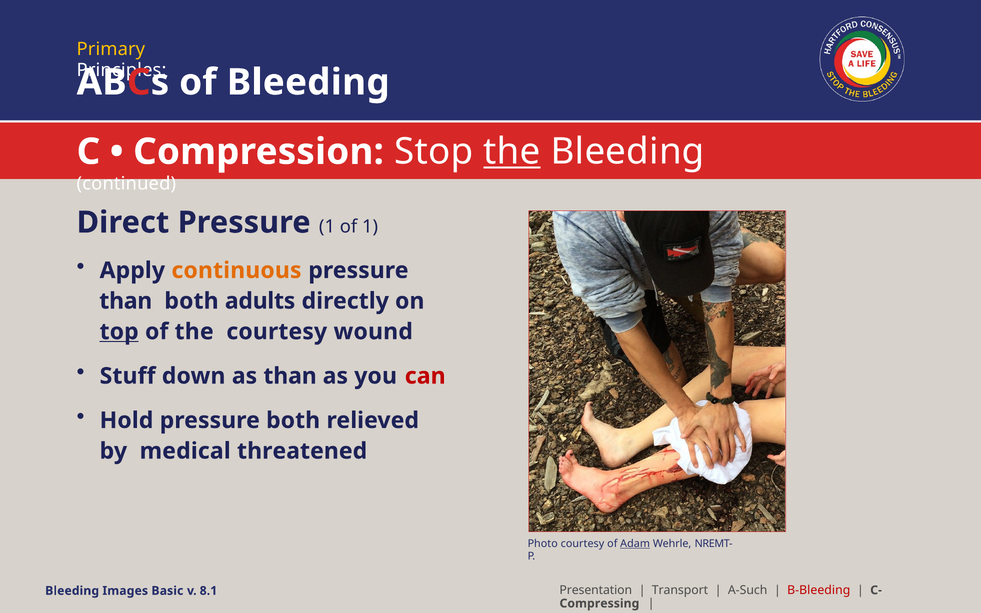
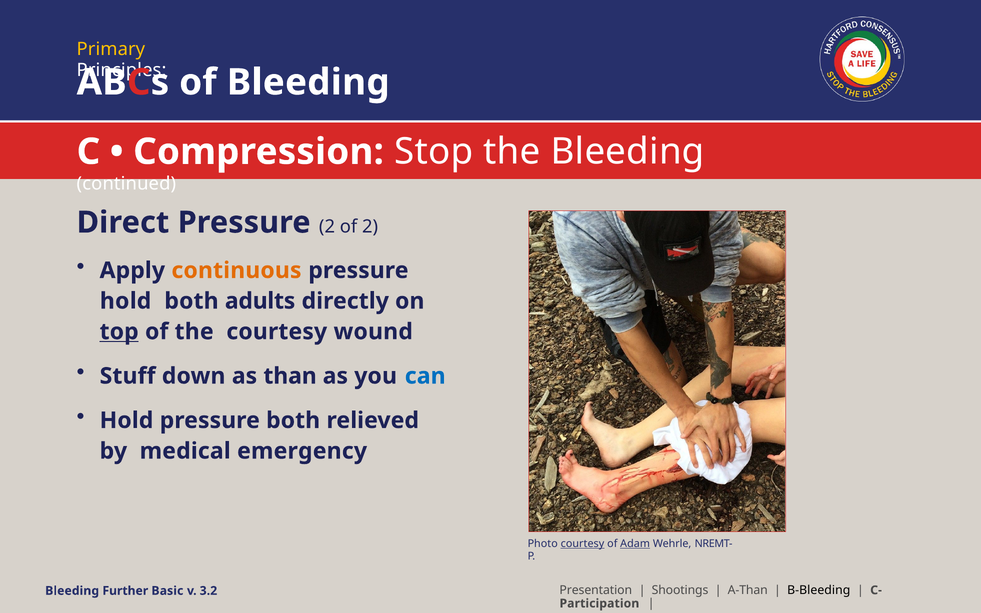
the underline: present -> none (512, 152)
Pressure 1: 1 -> 2 (327, 227)
of 1: 1 -> 2 (370, 227)
than: than -> hold (126, 301)
can colour: red -> blue (425, 376)
threatened: threatened -> emergency (302, 451)
courtesy underline: none -> present (582, 544)
Transport: Transport -> Shootings (680, 590)
A-Such: A-Such -> A-Than (748, 590)
B-Bleeding colour: red -> black (819, 590)
Images: Images -> Further (125, 591)
8.1: 8.1 -> 3.2 (208, 591)
Compressing: Compressing -> Participation (599, 604)
